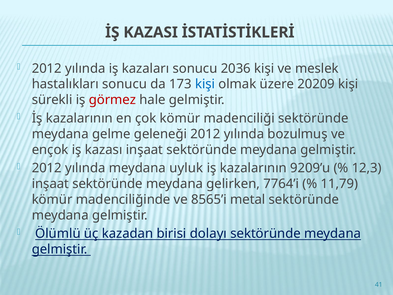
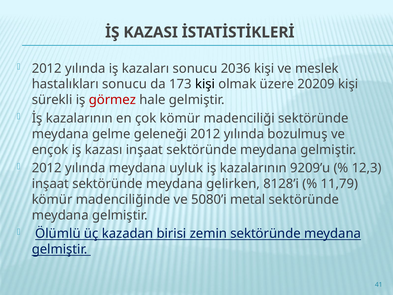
kişi colour: blue -> black (205, 84)
7764’i: 7764’i -> 8128’i (281, 184)
8565’i: 8565’i -> 5080’i (209, 199)
dolayı: dolayı -> zemin (208, 233)
